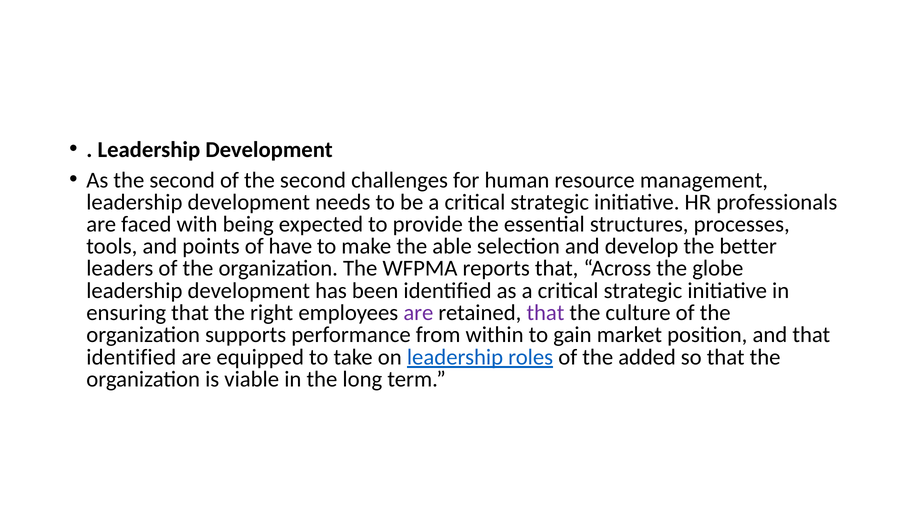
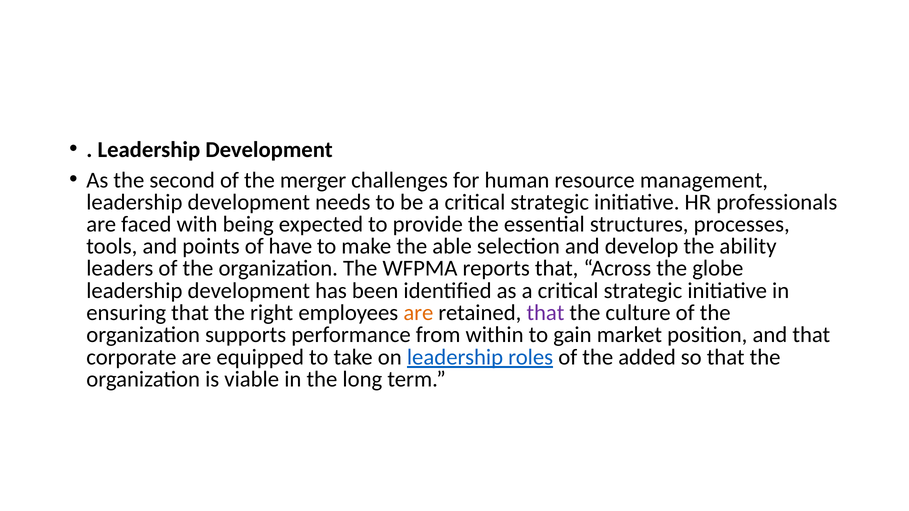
of the second: second -> merger (313, 180)
better: better -> ability (748, 247)
are colour: purple -> orange (418, 313)
identified: identified -> corporate (131, 357)
